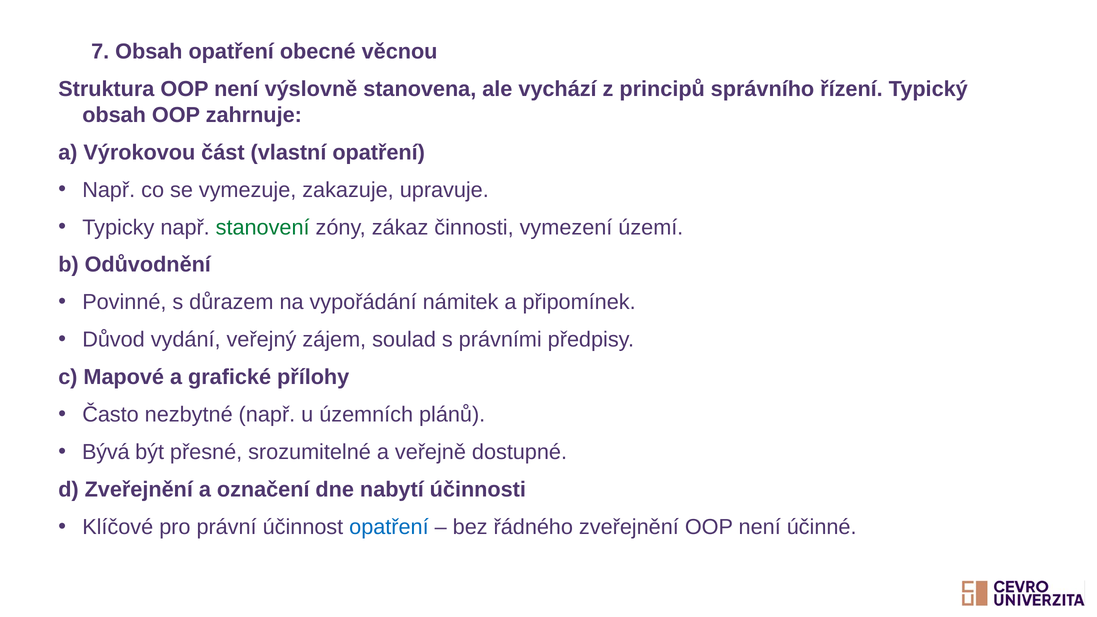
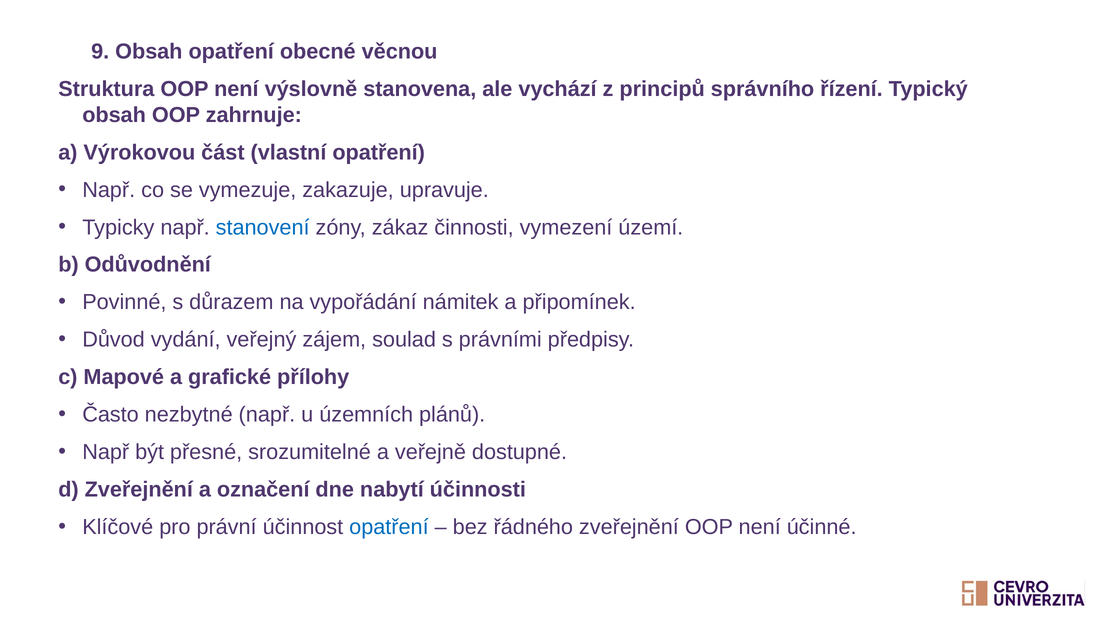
7: 7 -> 9 (100, 51)
stanovení colour: green -> blue (263, 227)
Bývá: Bývá -> Např (106, 452)
